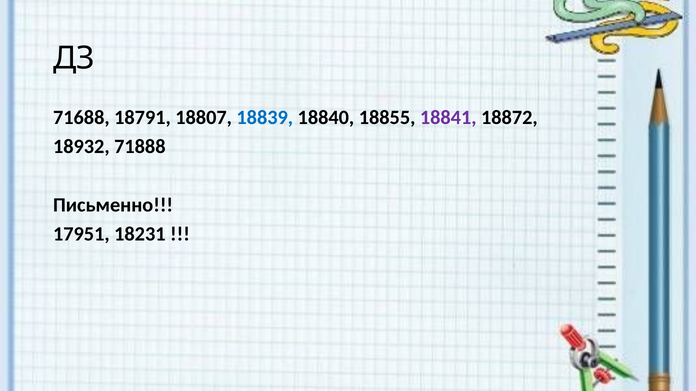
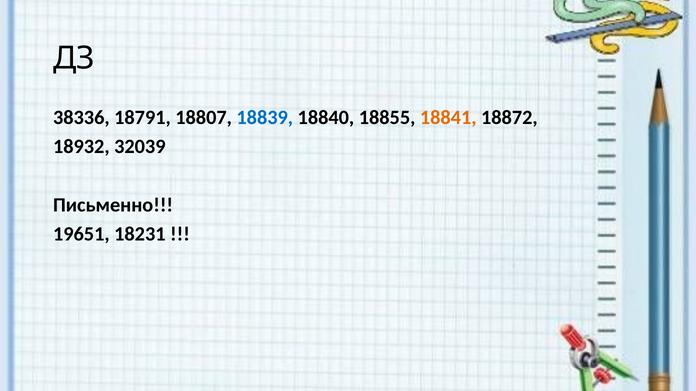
71688: 71688 -> 38336 (81, 118)
18841 colour: purple -> orange (448, 118)
71888: 71888 -> 32039 (140, 147)
17951: 17951 -> 19651 (81, 234)
